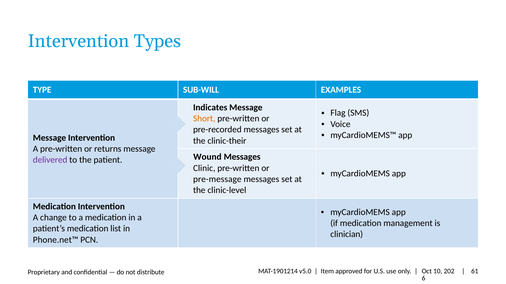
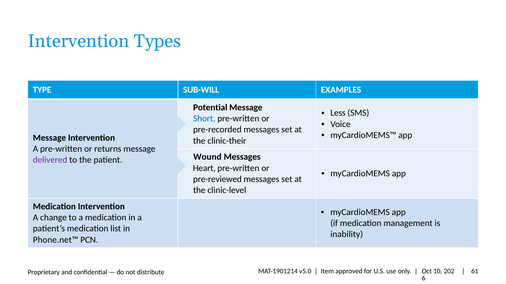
Indicates: Indicates -> Potential (210, 108)
Flag: Flag -> Less (338, 113)
Short colour: orange -> blue (204, 119)
Clinic: Clinic -> Heart (204, 168)
pre-message: pre-message -> pre-reviewed (217, 180)
clinician: clinician -> inability (347, 235)
